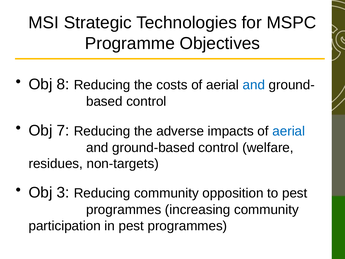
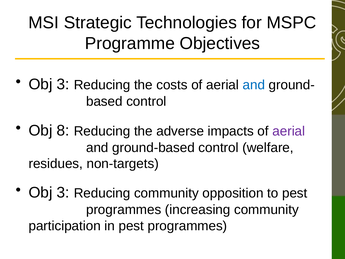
8: 8 -> 3 (63, 84)
7: 7 -> 8 (63, 130)
aerial colour: blue -> purple (289, 131)
